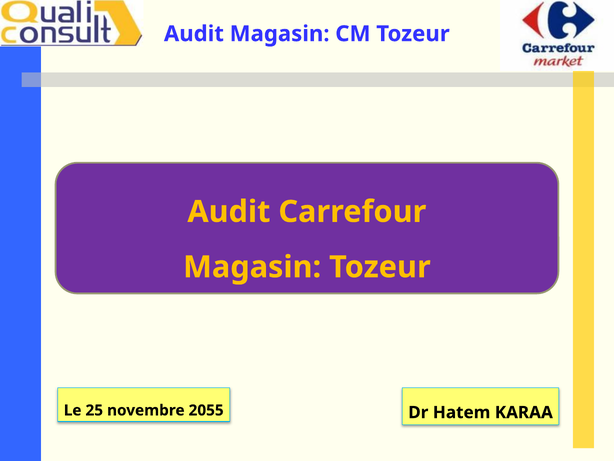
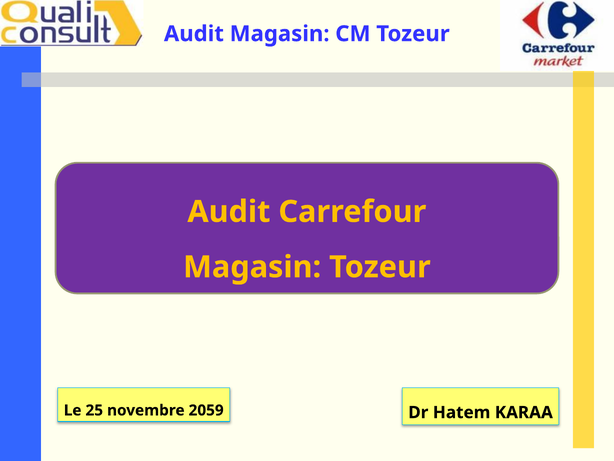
2055: 2055 -> 2059 (206, 410)
